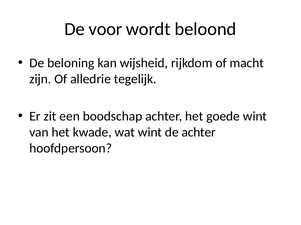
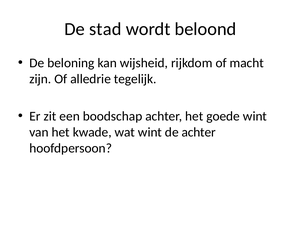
voor: voor -> stad (105, 29)
